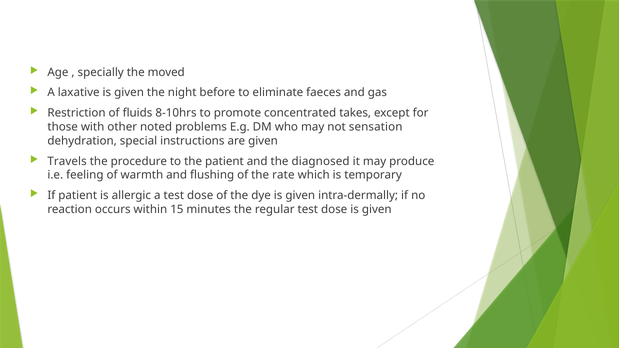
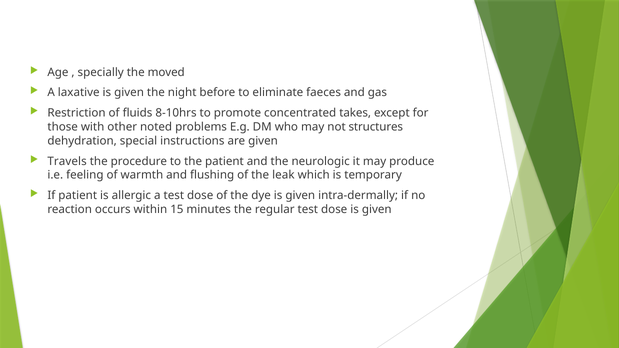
sensation: sensation -> structures (376, 127)
diagnosed: diagnosed -> neurologic (321, 161)
rate: rate -> leak (283, 175)
